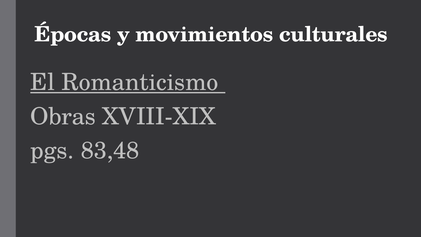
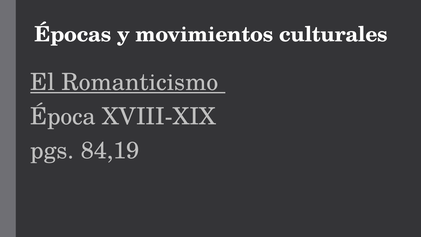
Obras: Obras -> Época (63, 116)
83,48: 83,48 -> 84,19 (110, 150)
